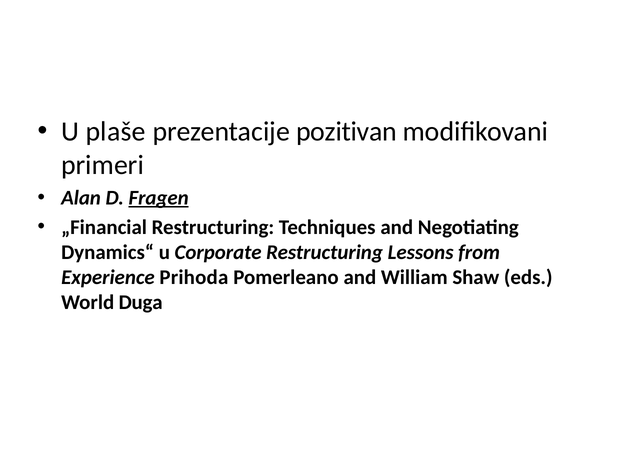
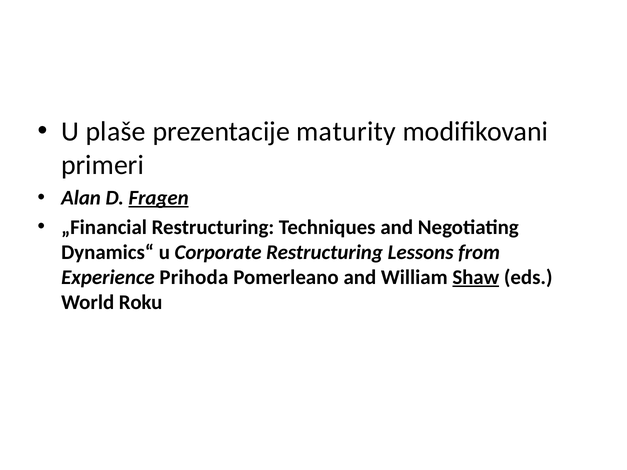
pozitivan: pozitivan -> maturity (346, 132)
Shaw underline: none -> present (476, 277)
Duga: Duga -> Roku (141, 302)
